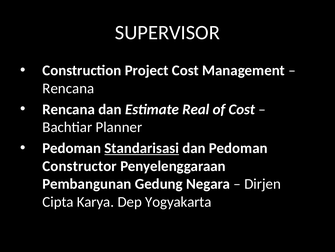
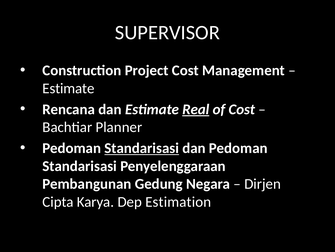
Rencana: Rencana -> Estimate (68, 88)
Real underline: none -> present (196, 109)
Constructor: Constructor -> Standarisasi (80, 166)
Yogyakarta: Yogyakarta -> Estimation (178, 201)
